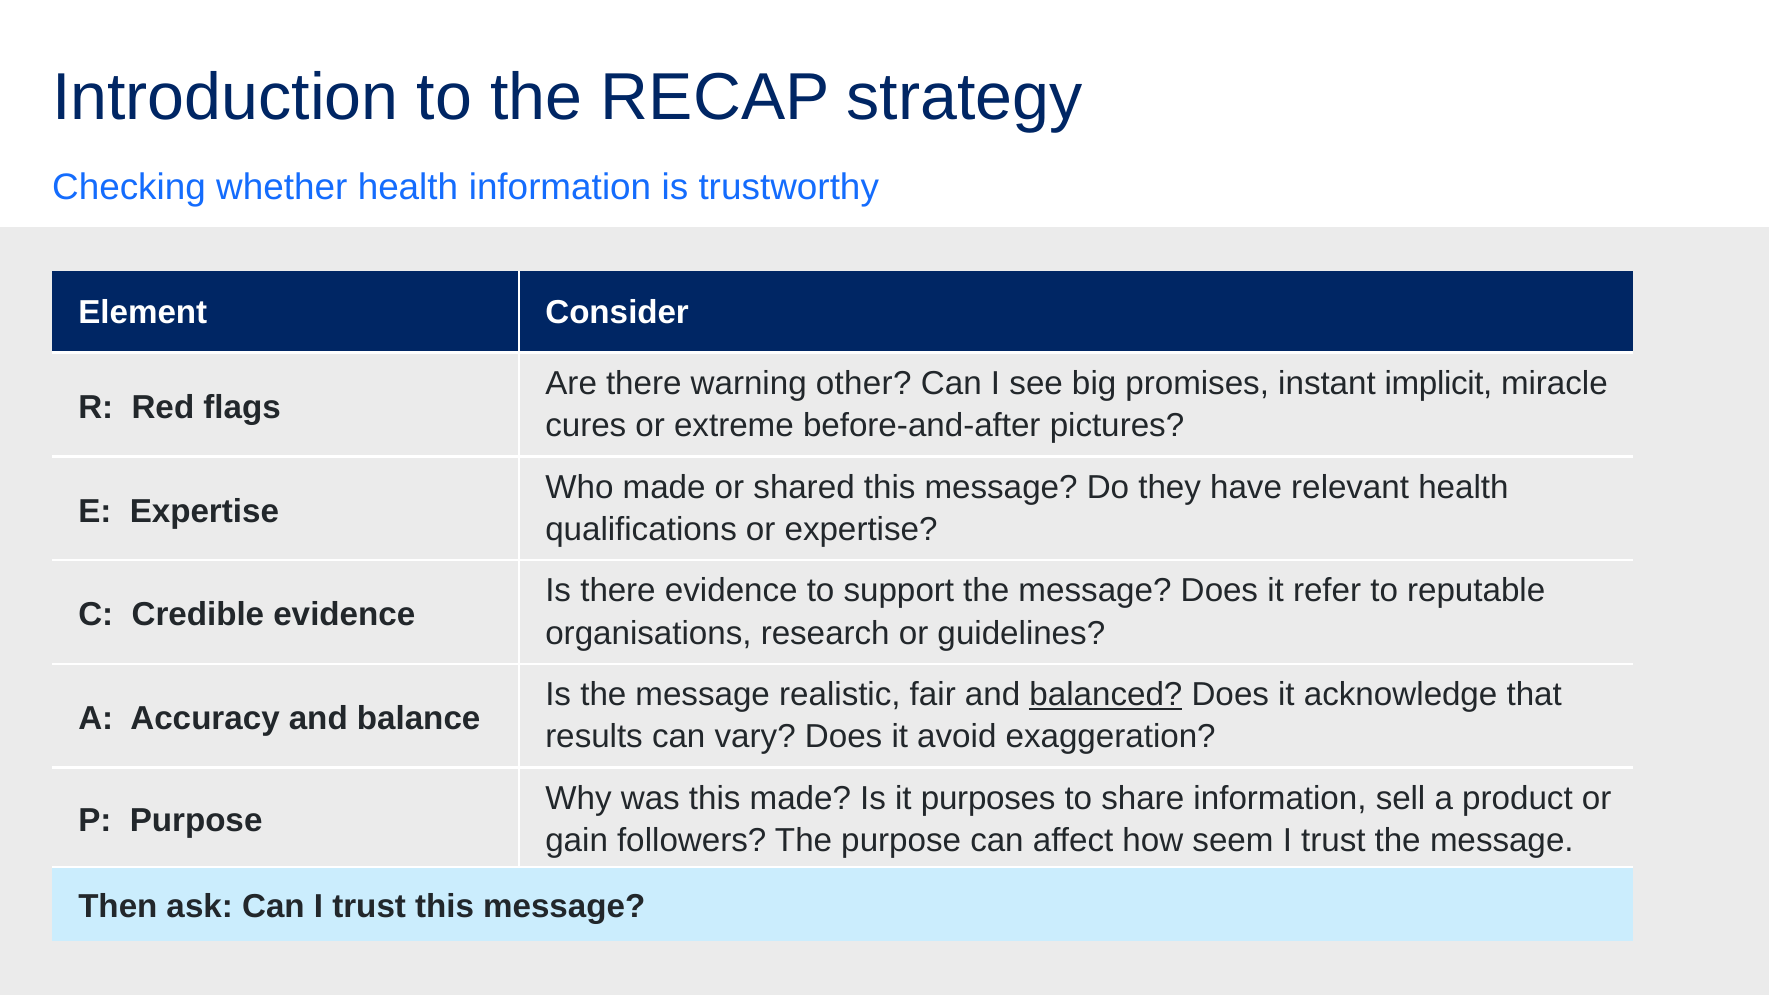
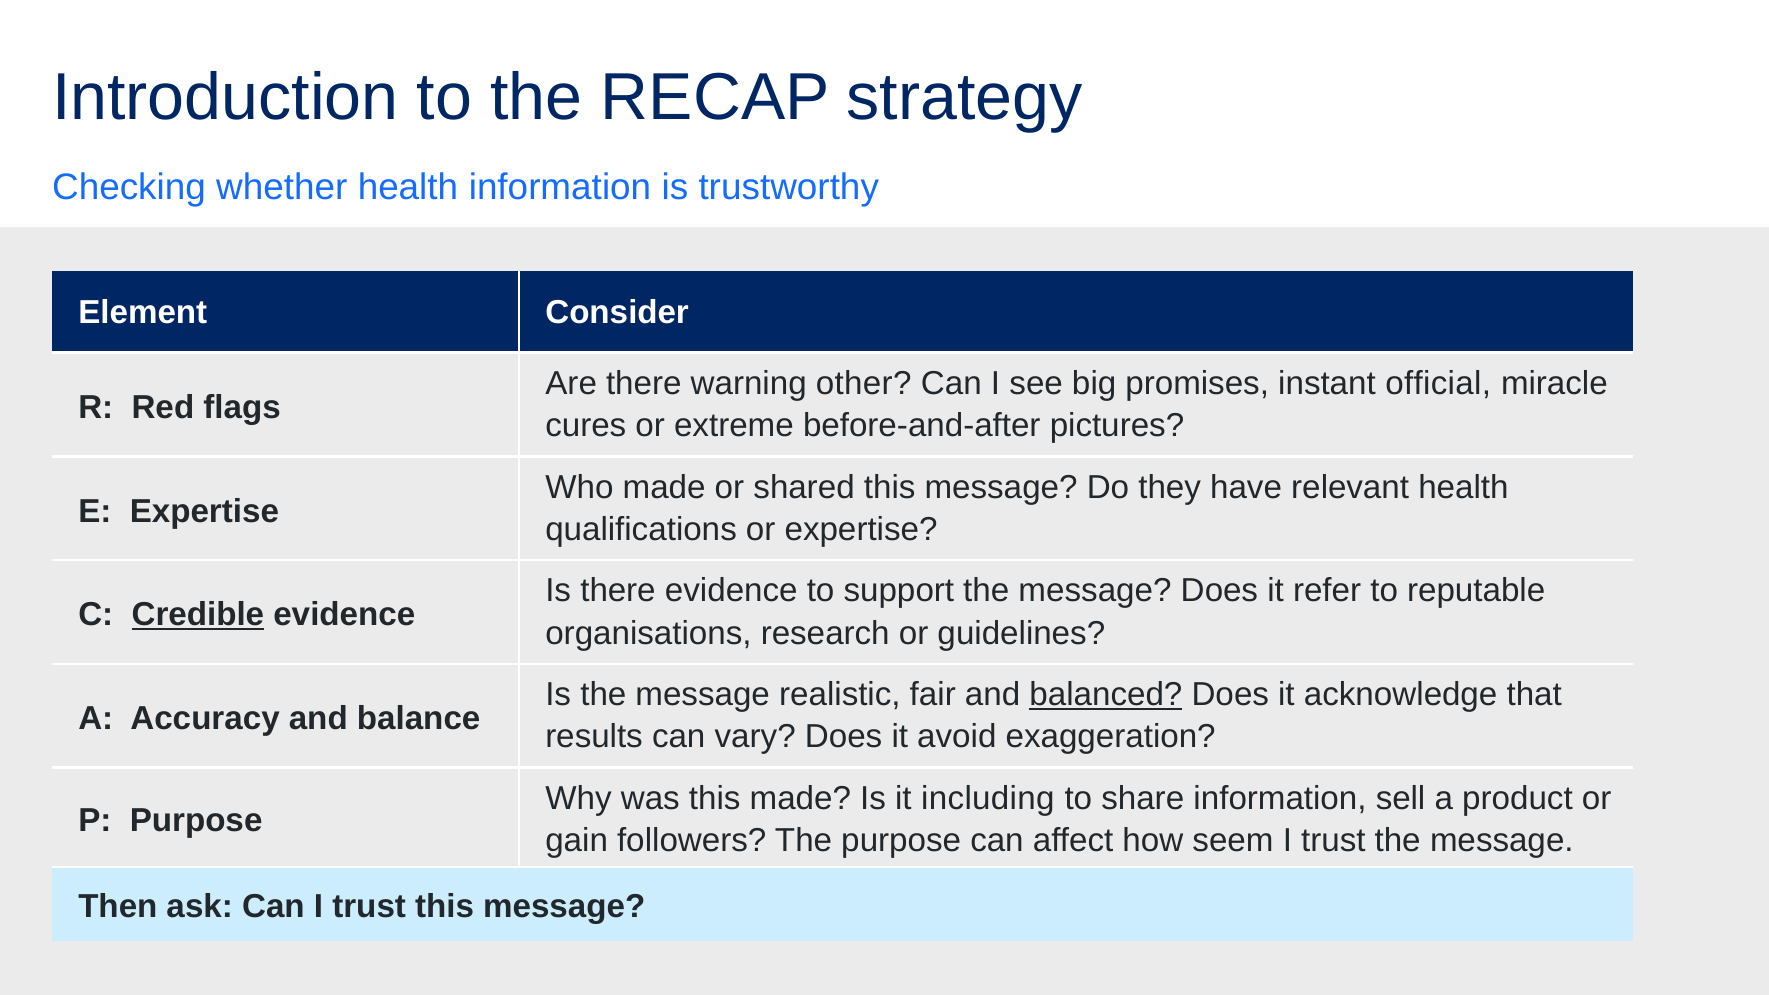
implicit: implicit -> official (1438, 384)
Credible underline: none -> present (198, 615)
purposes: purposes -> including (988, 798)
